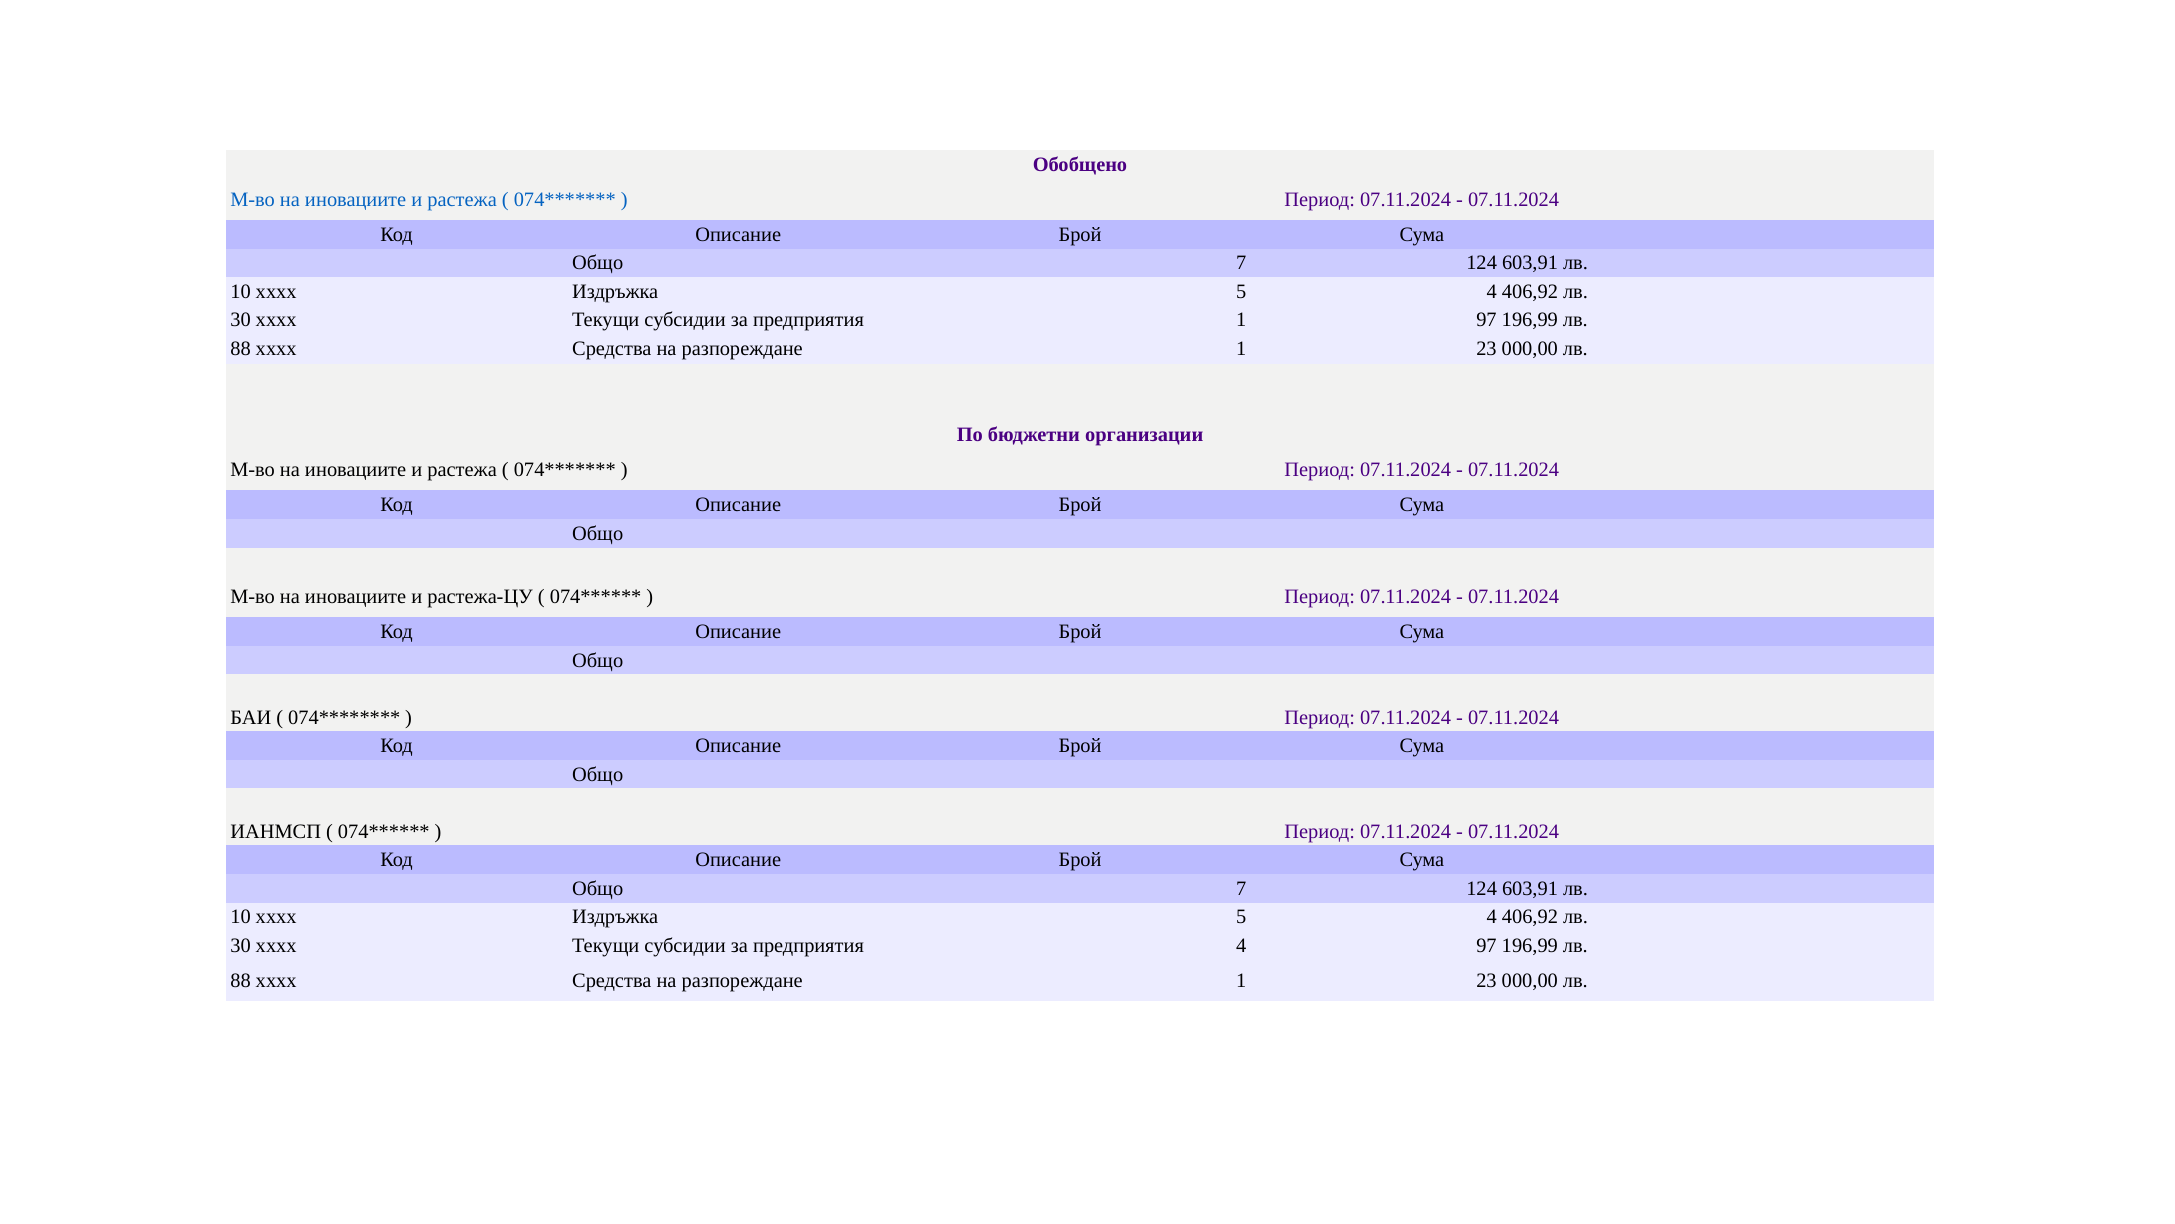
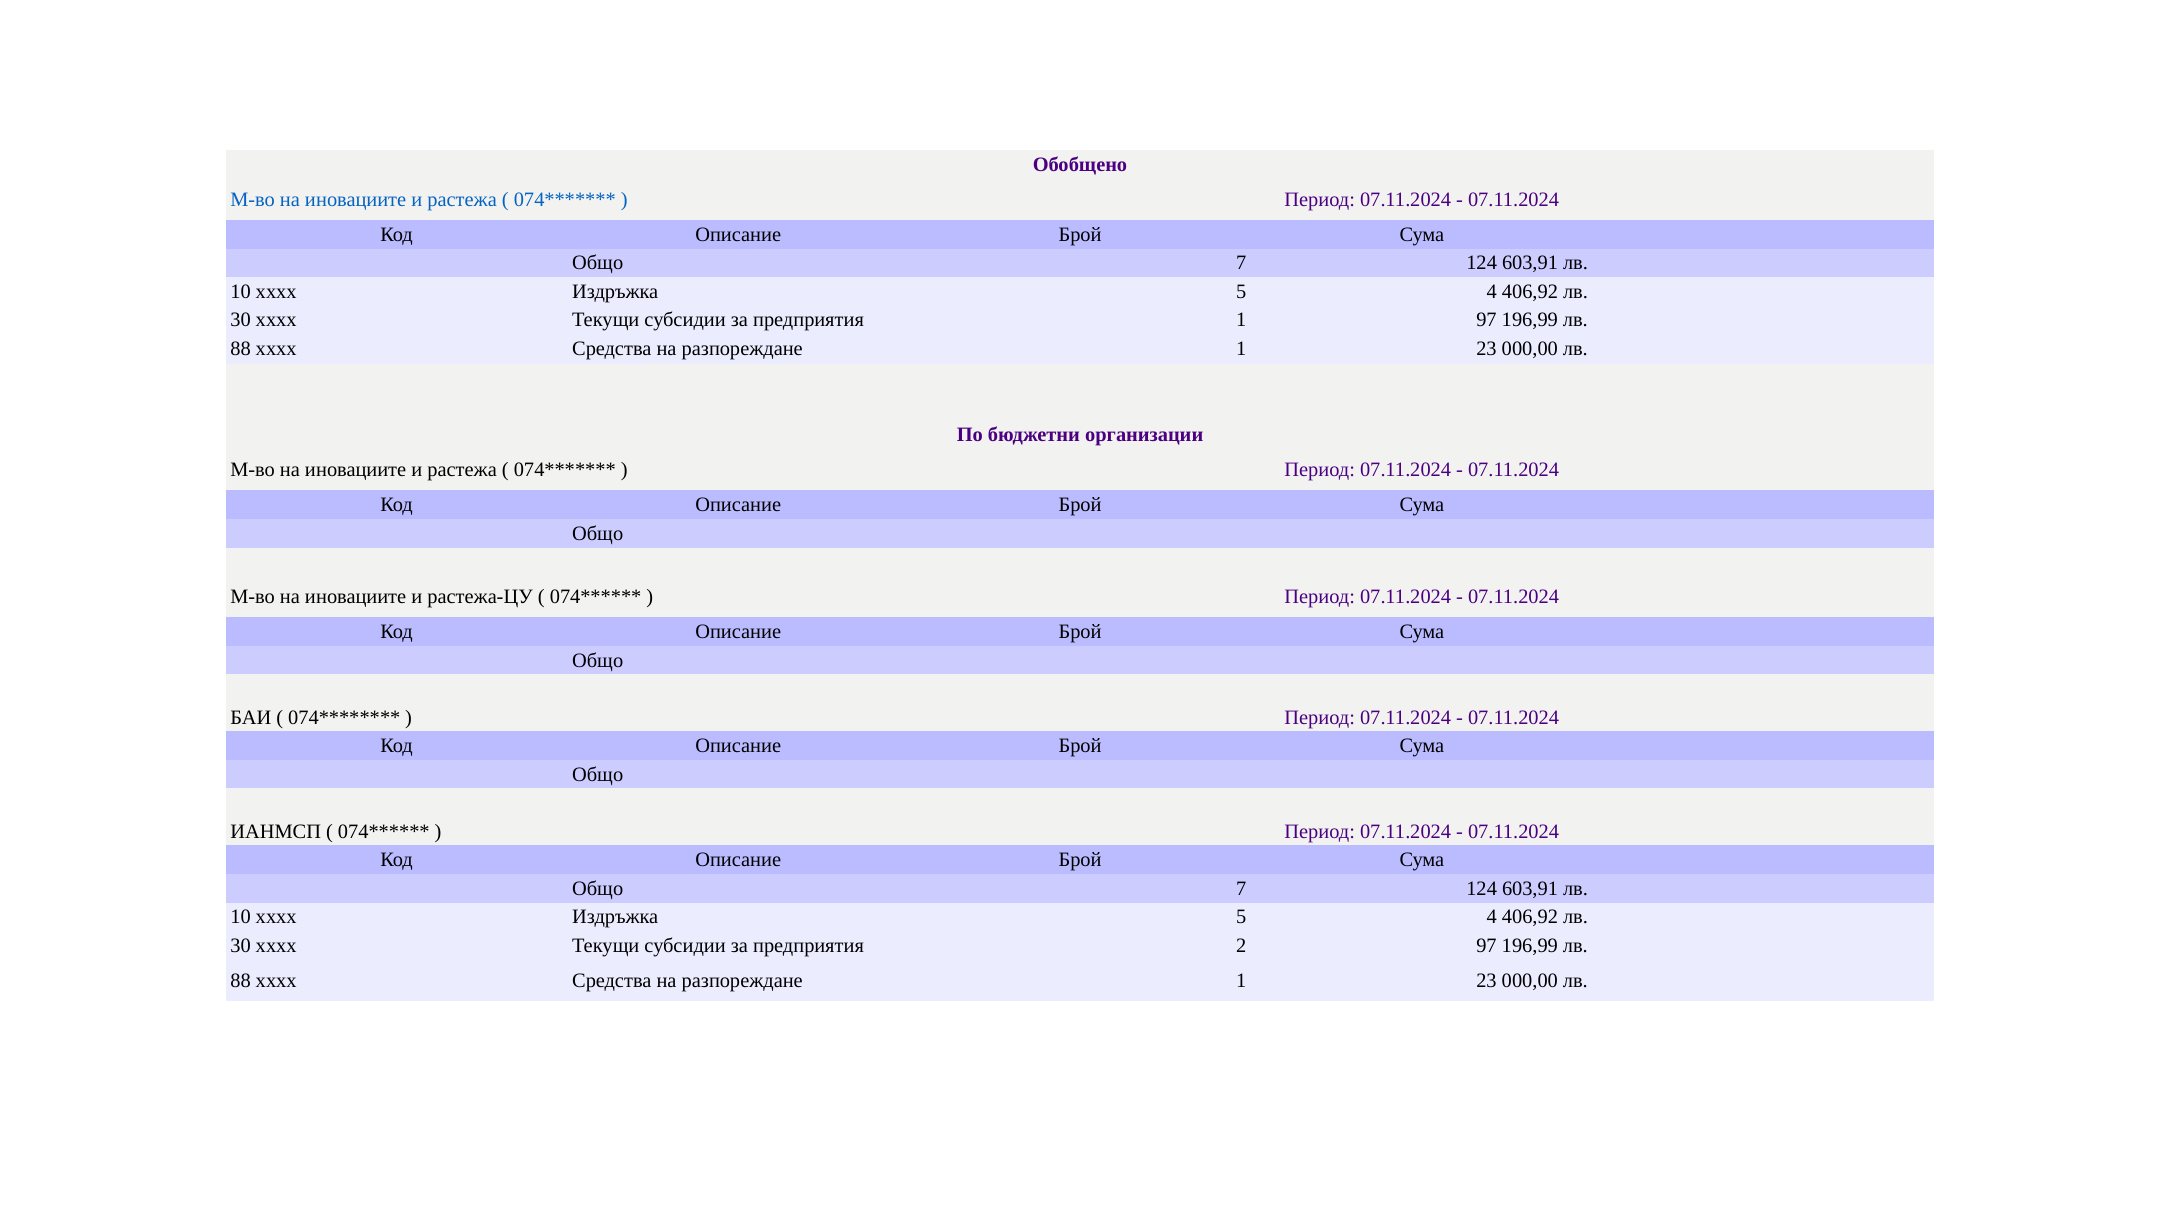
предприятия 4: 4 -> 2 (1241, 945)
